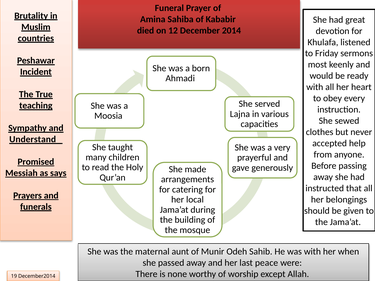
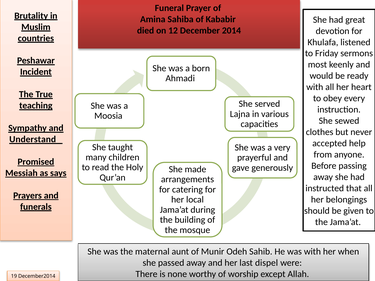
peace: peace -> dispel (267, 263)
